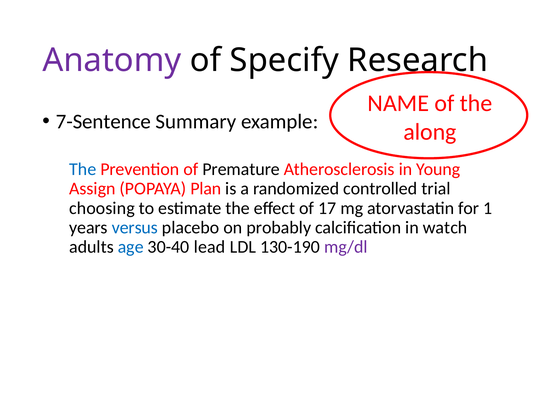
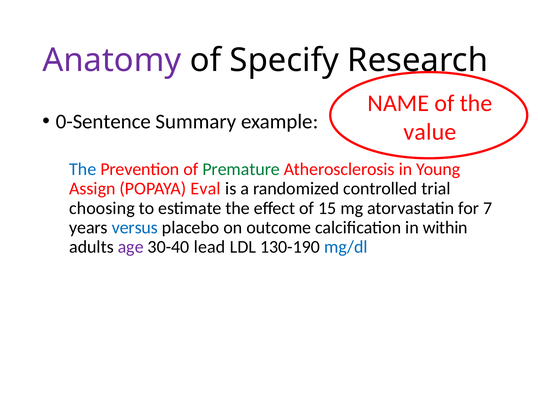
7-Sentence: 7-Sentence -> 0-Sentence (103, 121)
along: along -> value (430, 132)
Premature colour: black -> green (241, 169)
Plan: Plan -> Eval (206, 188)
17: 17 -> 15 (327, 208)
1: 1 -> 7 (488, 208)
probably: probably -> outcome (279, 227)
watch: watch -> within (445, 227)
age colour: blue -> purple (131, 247)
mg/dl colour: purple -> blue (346, 247)
